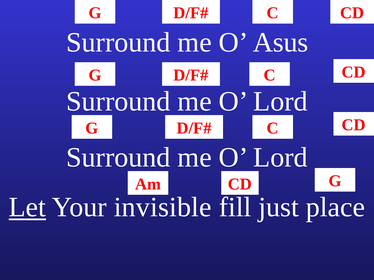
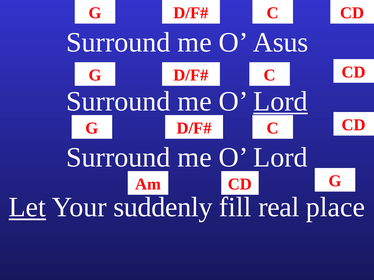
Lord underline: none -> present (280, 102)
invisible: invisible -> suddenly (163, 208)
just: just -> real (279, 208)
